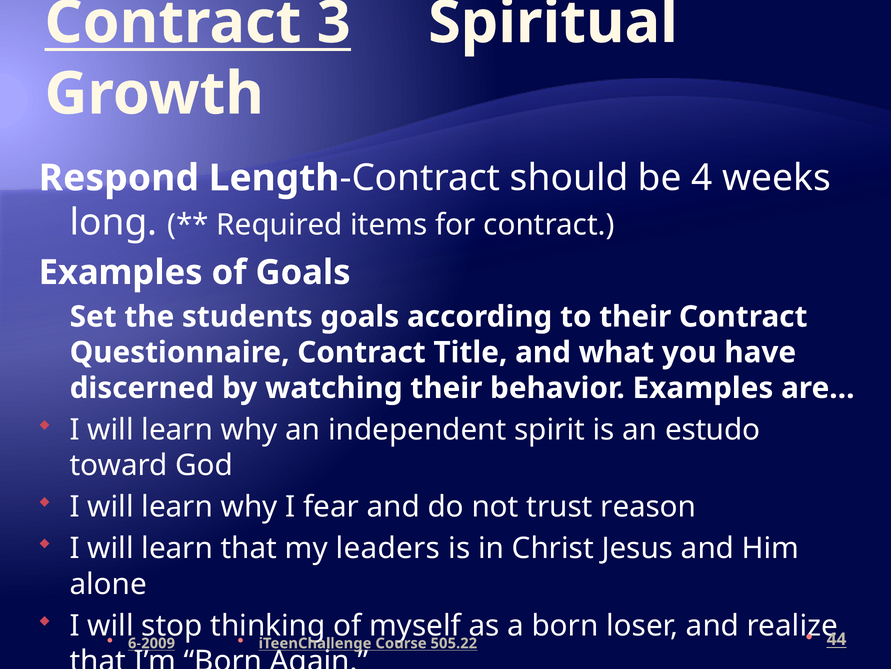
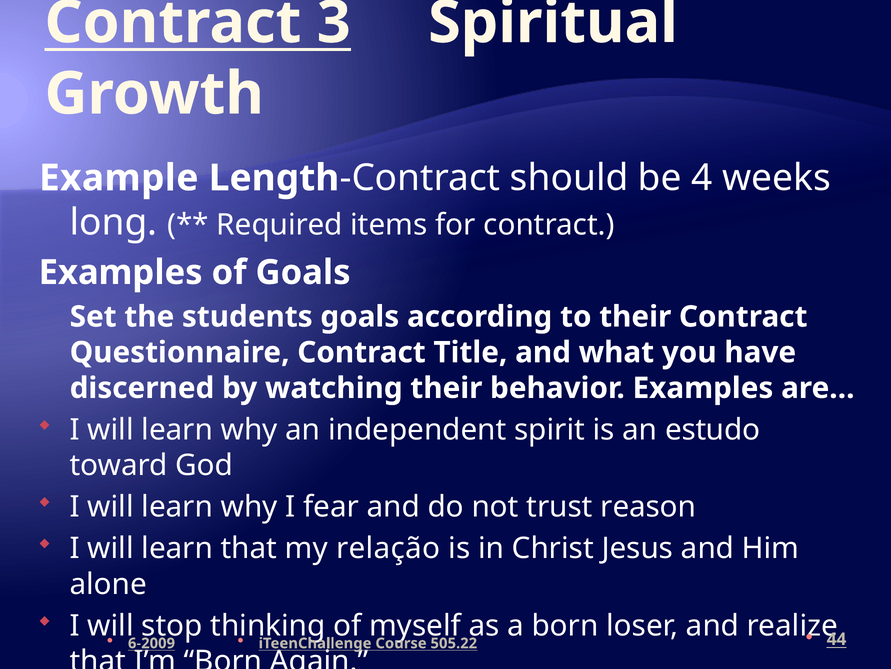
Respond: Respond -> Example (119, 178)
leaders: leaders -> relação (388, 548)
